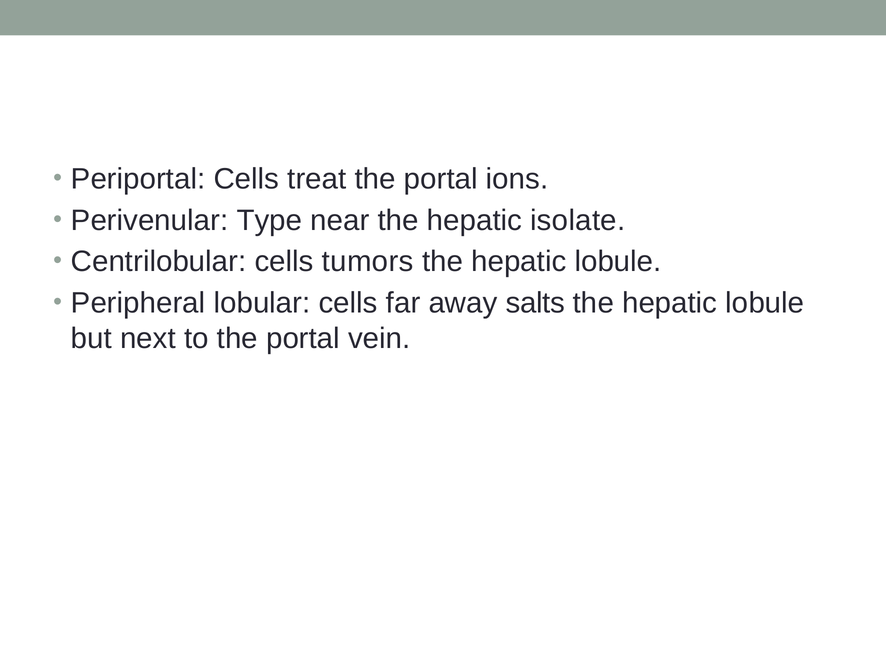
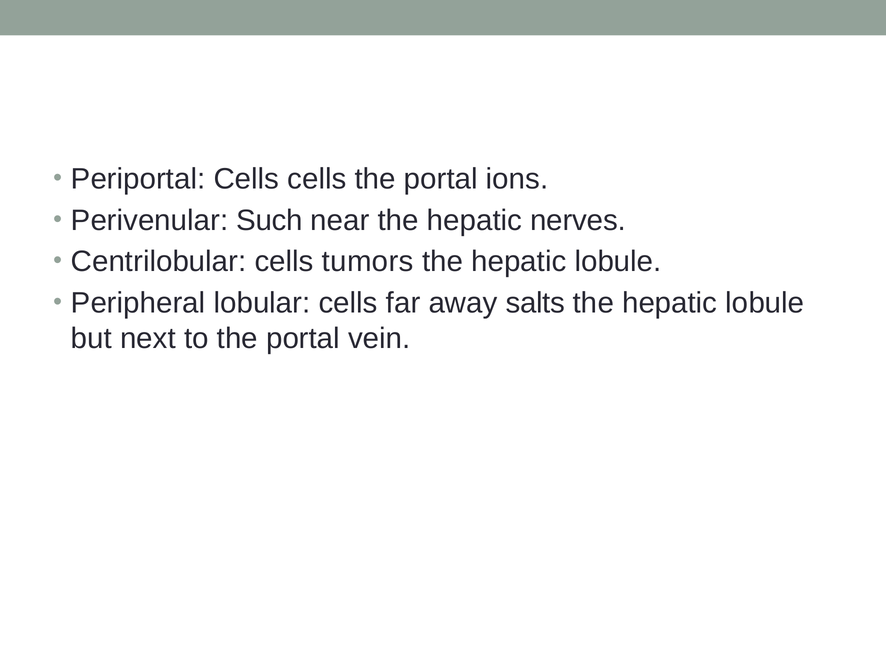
Cells treat: treat -> cells (317, 179)
Type: Type -> Such (270, 221)
isolate: isolate -> nerves (578, 221)
